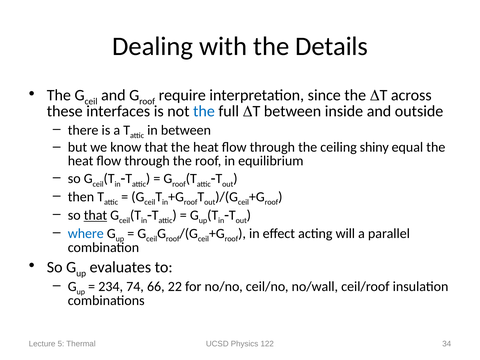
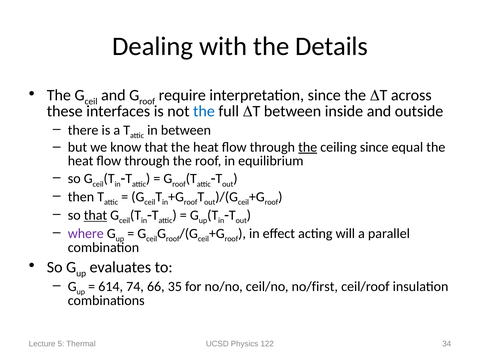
the underline: none -> present (308, 147)
ceiling shiny: shiny -> since (374, 147)
where colour: blue -> purple (86, 234)
234: 234 -> 614 (111, 287)
22: 22 -> 35 (175, 287)
no/wall: no/wall -> no/first (315, 287)
